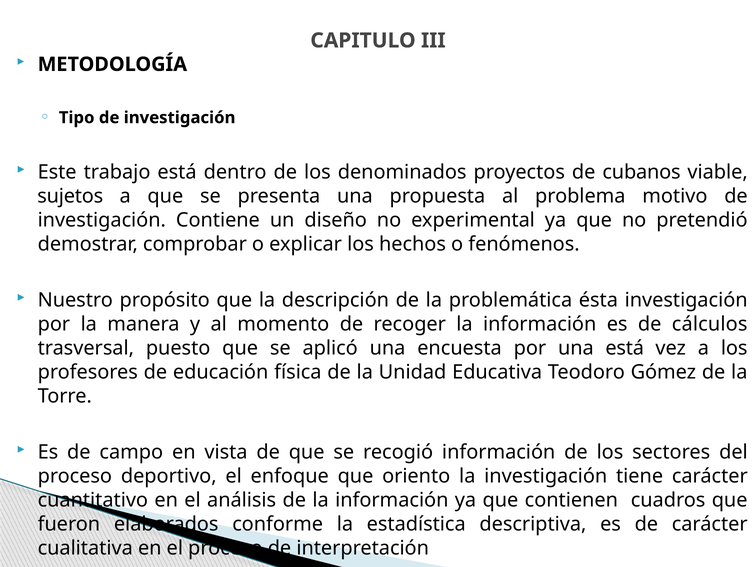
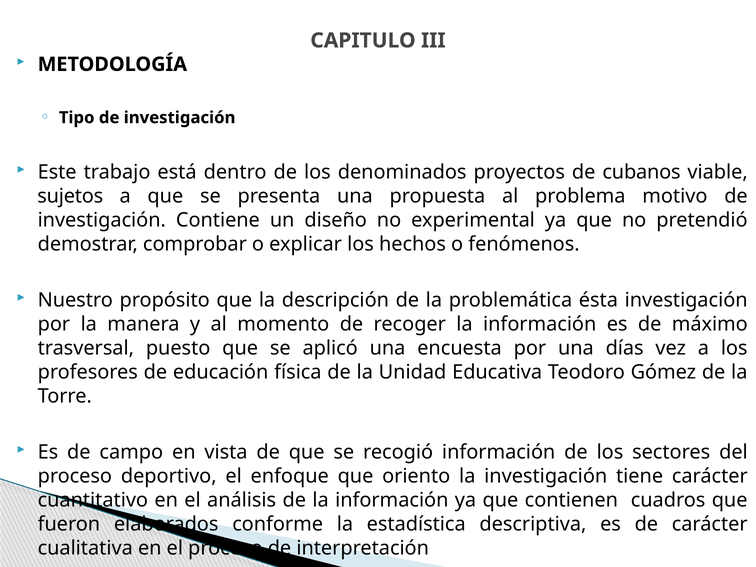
cálculos: cálculos -> máximo (710, 324)
una está: está -> días (625, 348)
